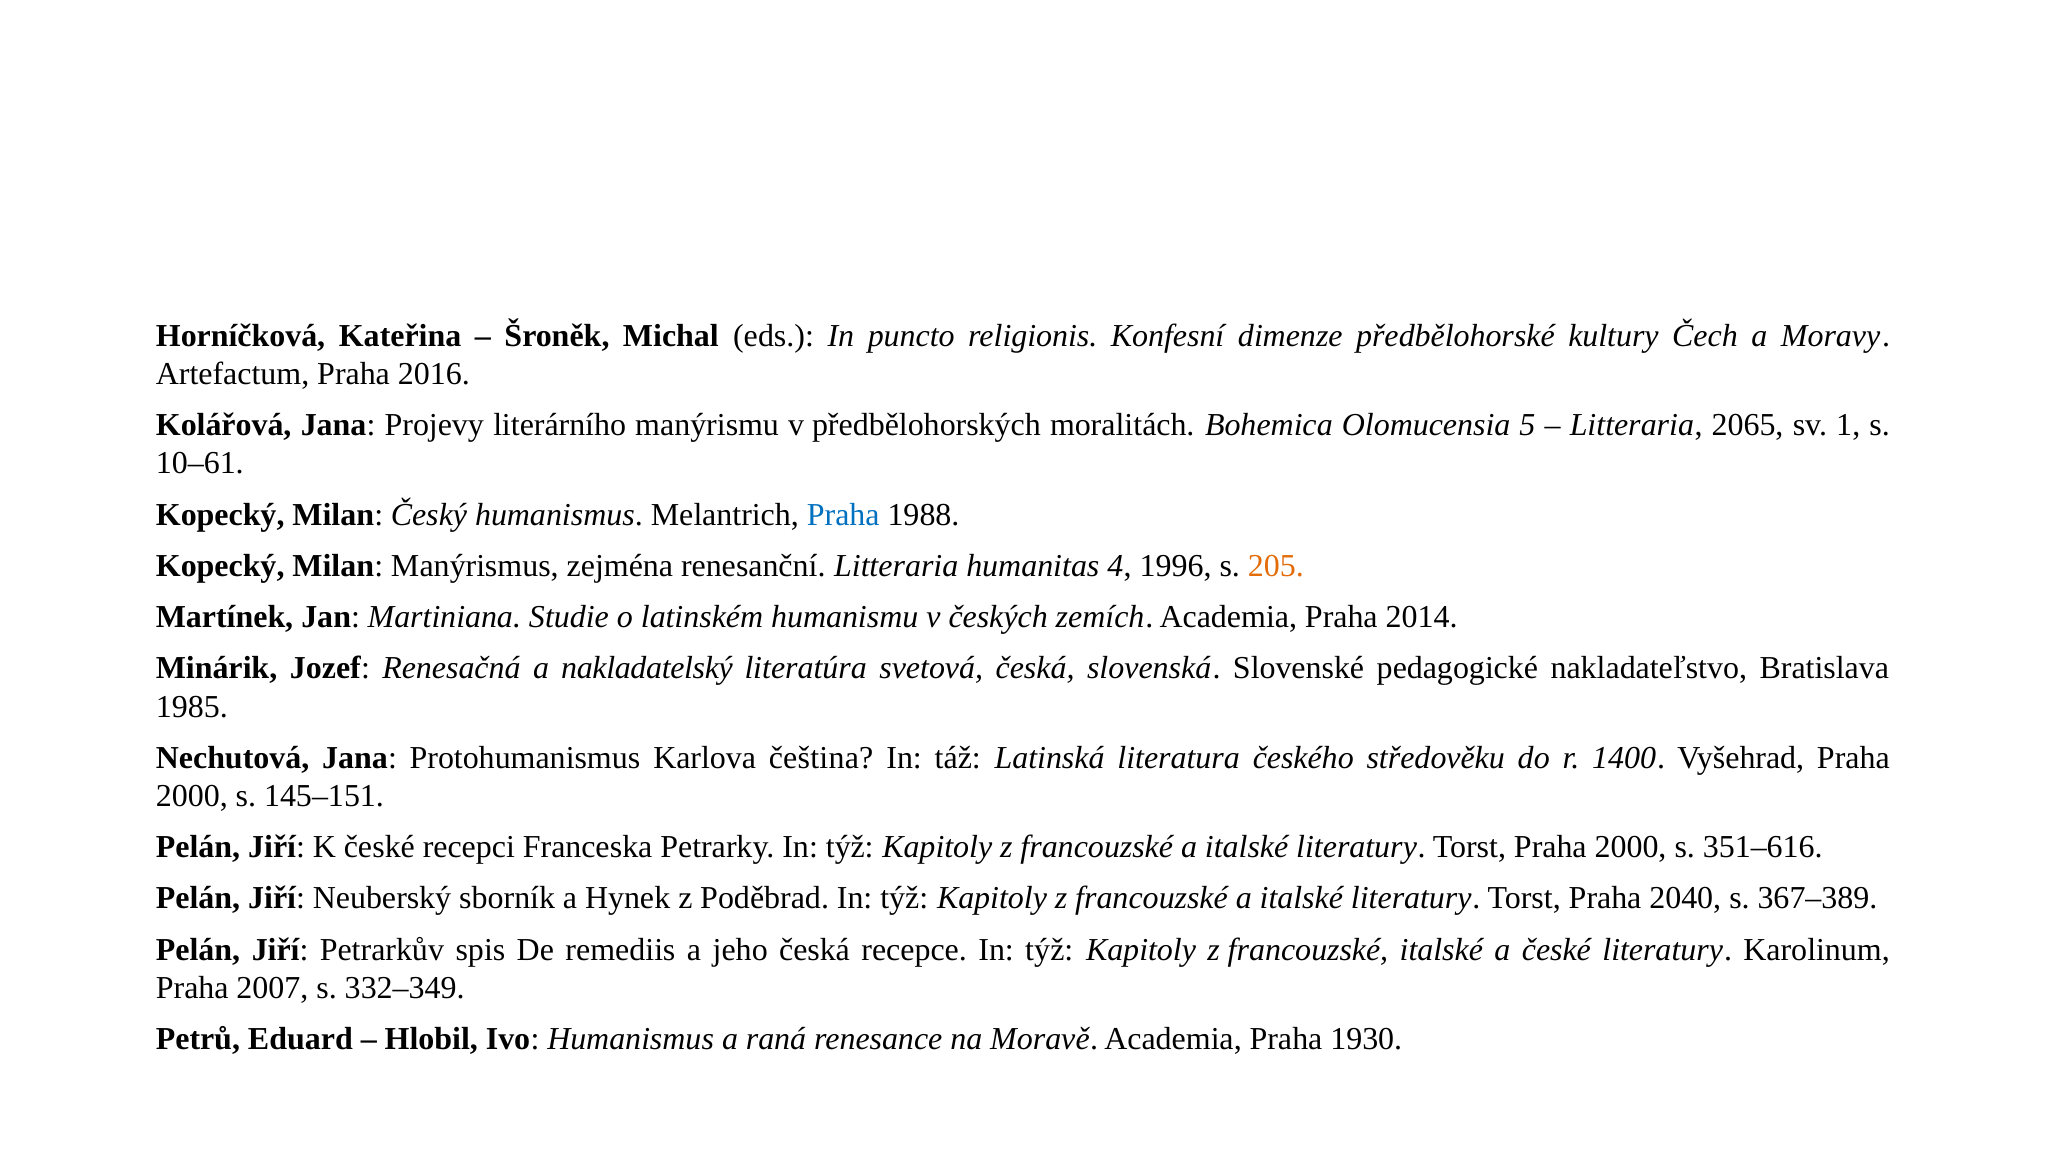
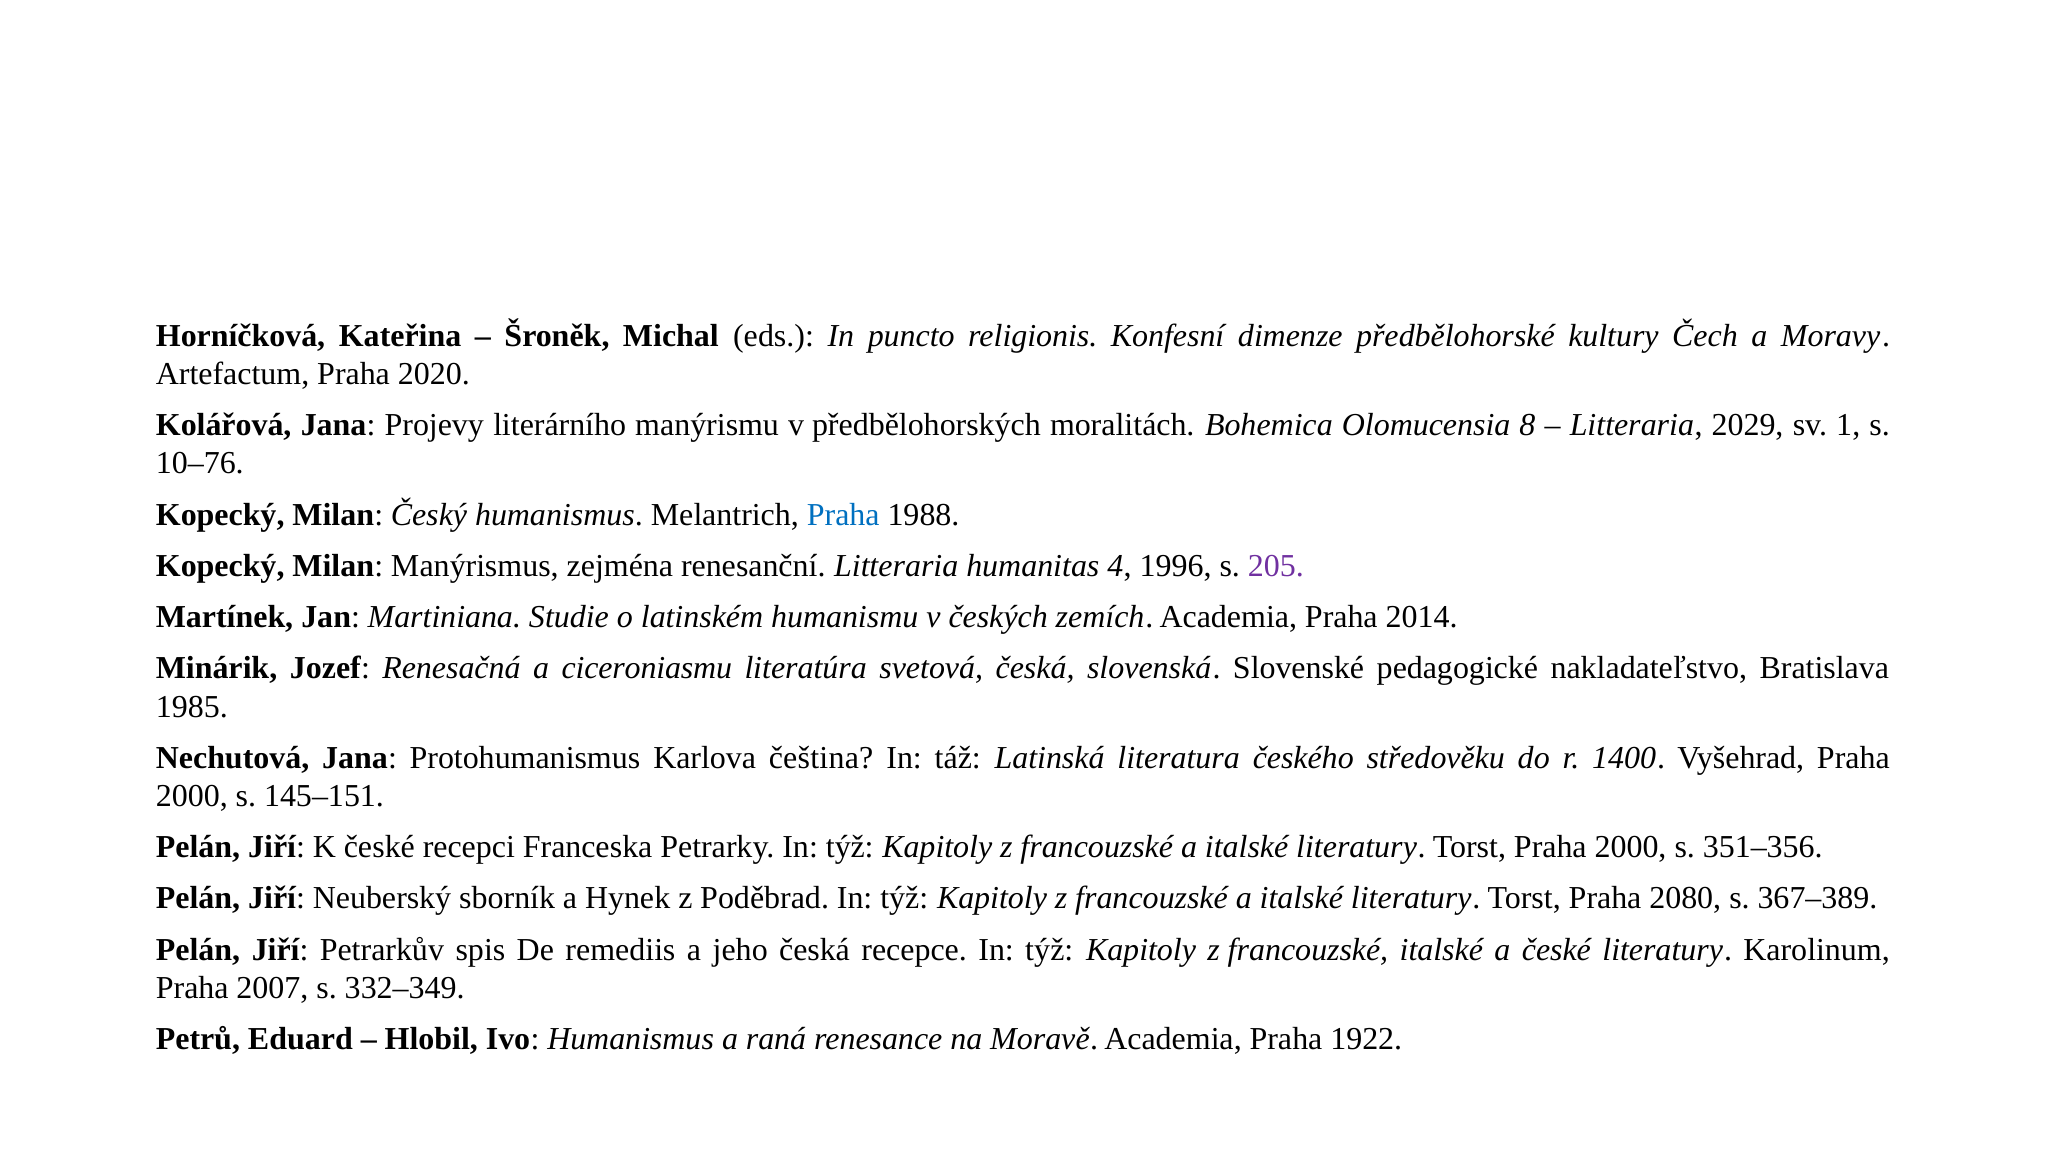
2016: 2016 -> 2020 (434, 374)
5: 5 -> 8 (1527, 425)
2065: 2065 -> 2029 (1748, 425)
10–61: 10–61 -> 10–76 (200, 463)
205 colour: orange -> purple (1276, 566)
nakladatelský: nakladatelský -> ciceroniasmu (647, 668)
351–616: 351–616 -> 351–356 (1763, 847)
2040: 2040 -> 2080 (1685, 898)
1930: 1930 -> 1922 (1366, 1039)
